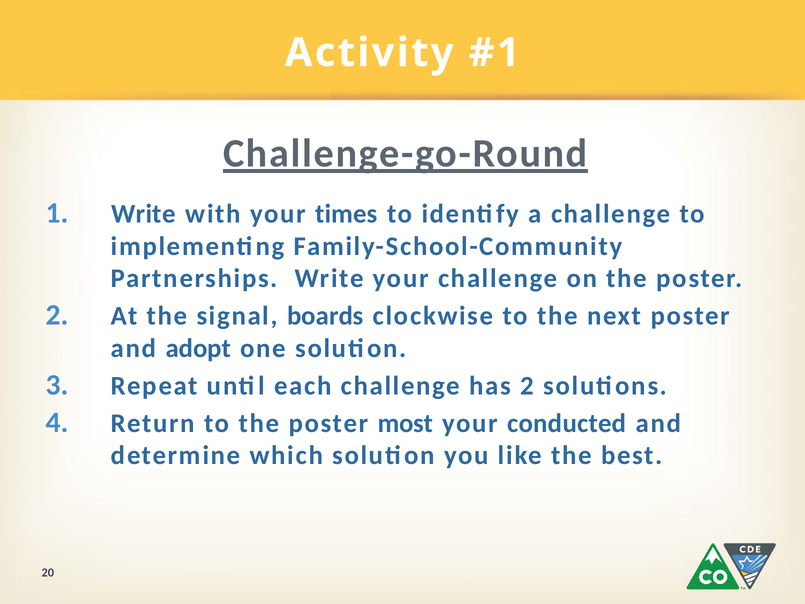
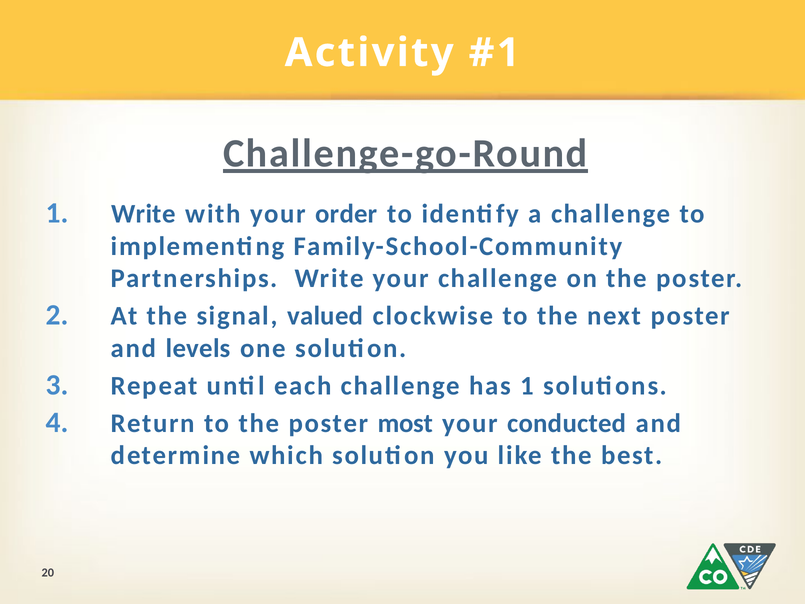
times: times -> order (346, 214)
boards: boards -> valued (325, 316)
adopt: adopt -> levels (198, 348)
has 2: 2 -> 1 (527, 386)
